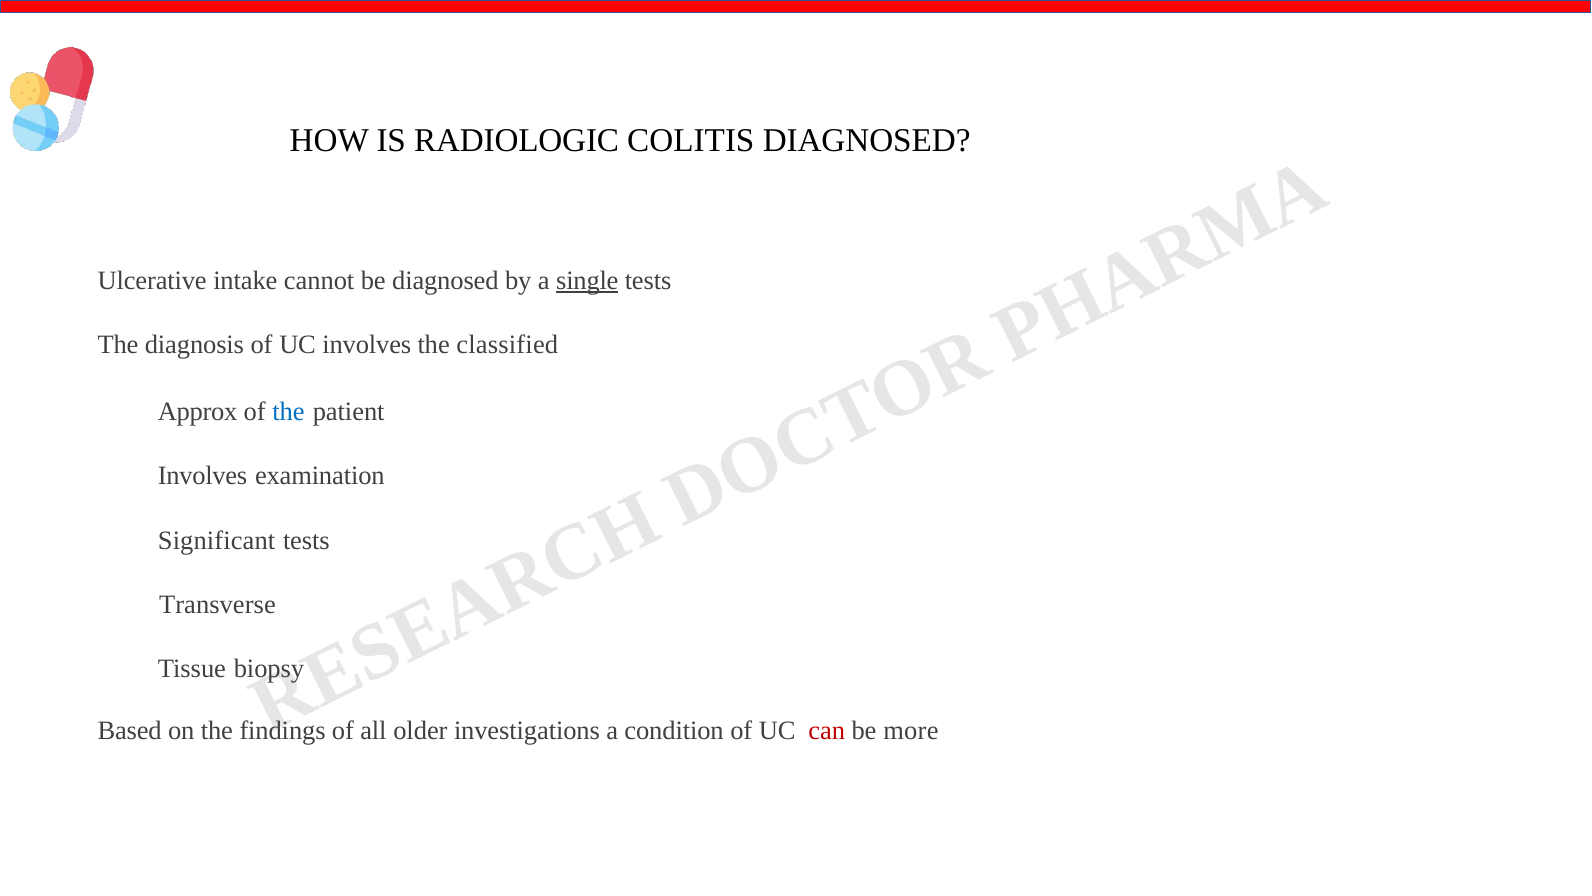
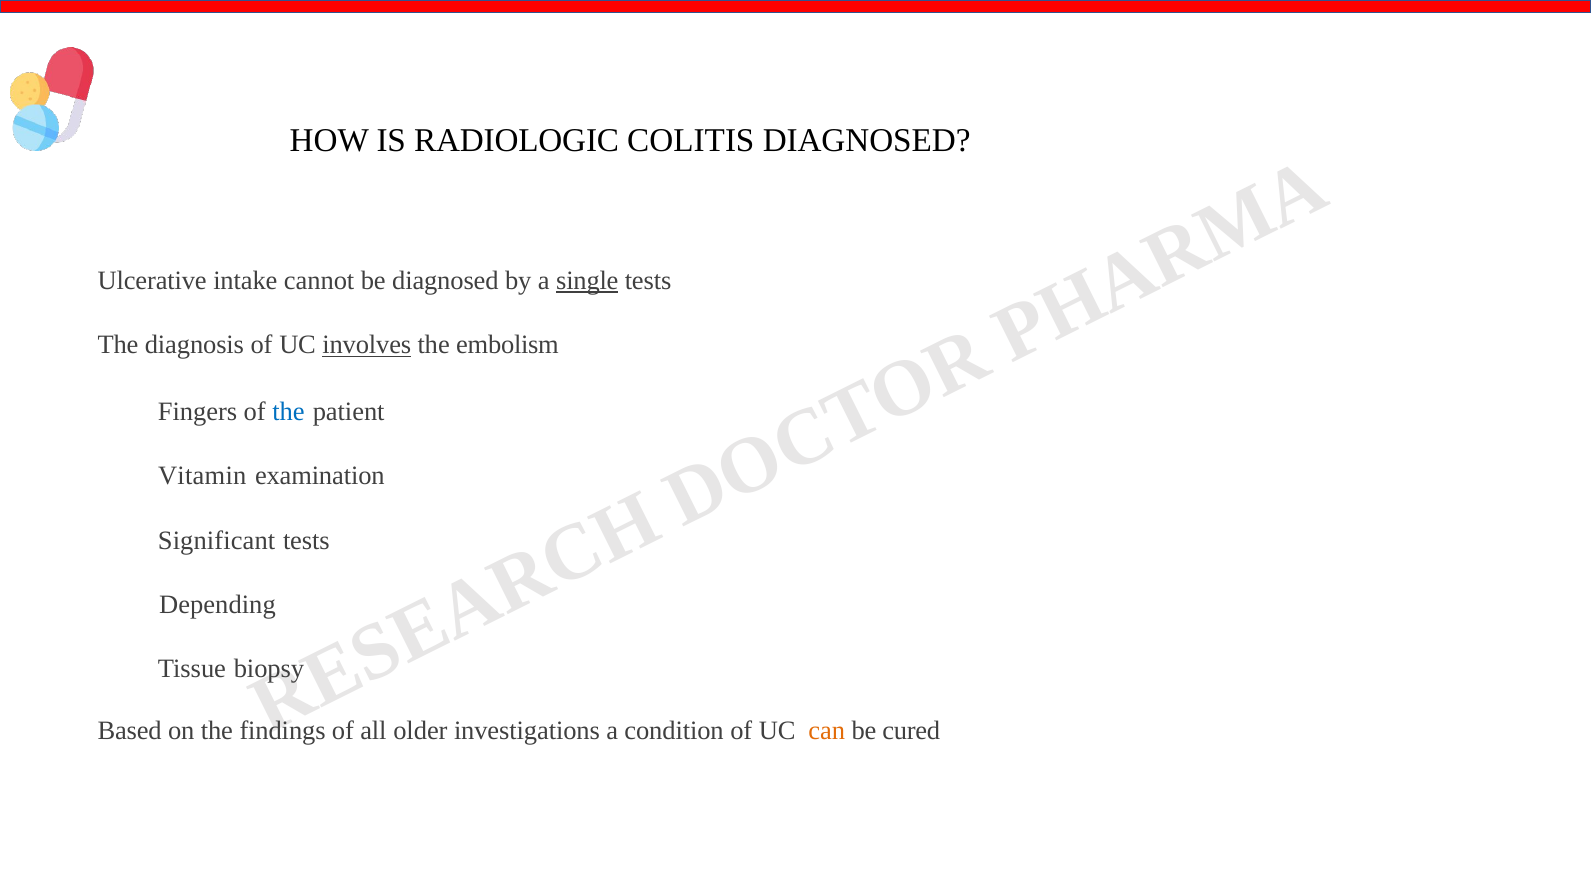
involves underline: none -> present (367, 345)
classified: classified -> embolism (508, 345)
Approx: Approx -> Fingers (198, 411)
Involves: Involves -> Vitamin (202, 476)
Transverse: Transverse -> Depending (217, 604)
can colour: red -> orange (827, 731)
more: more -> cured (911, 731)
